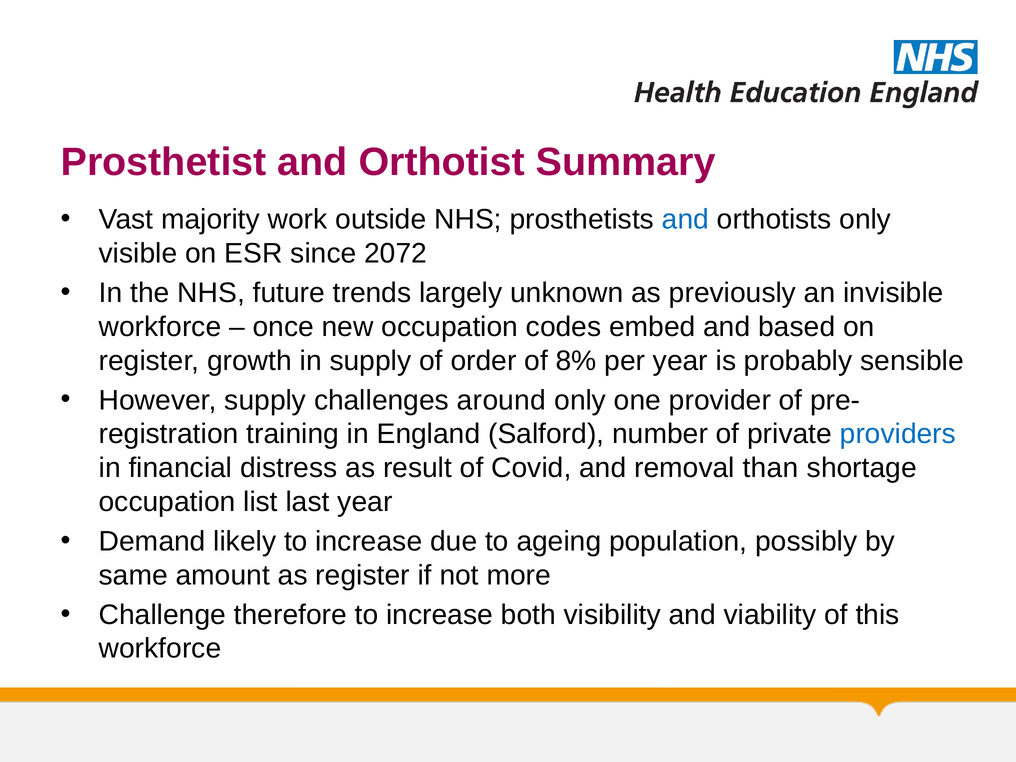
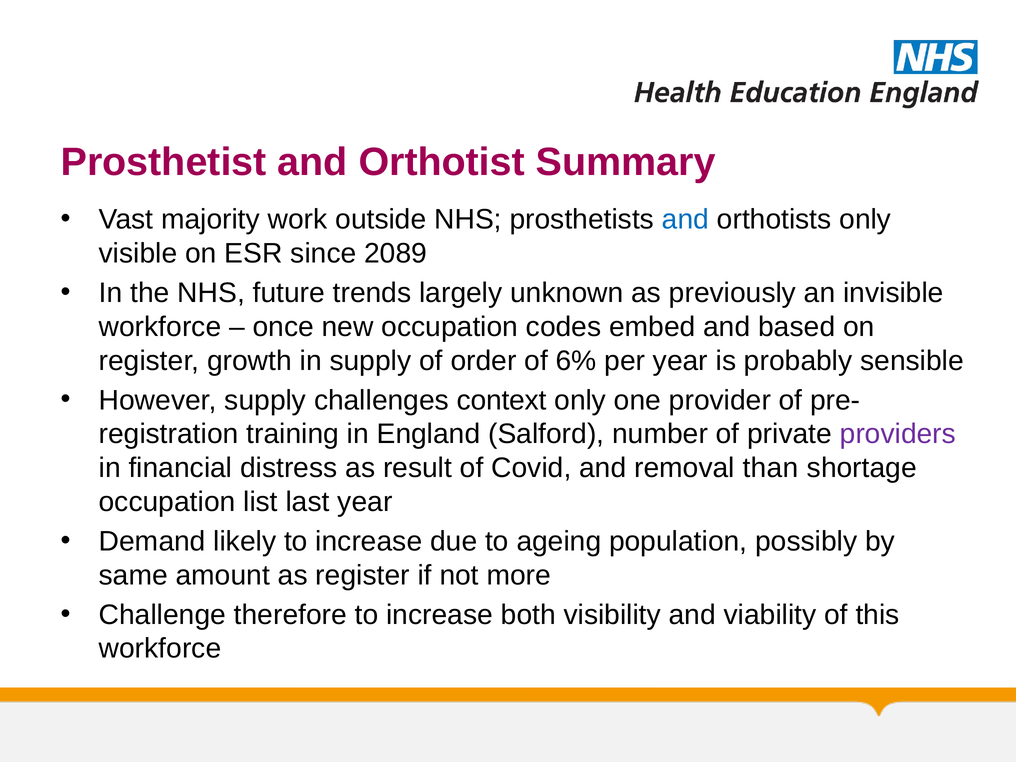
2072: 2072 -> 2089 (396, 253)
8%: 8% -> 6% (576, 361)
around: around -> context (502, 400)
providers colour: blue -> purple (898, 434)
